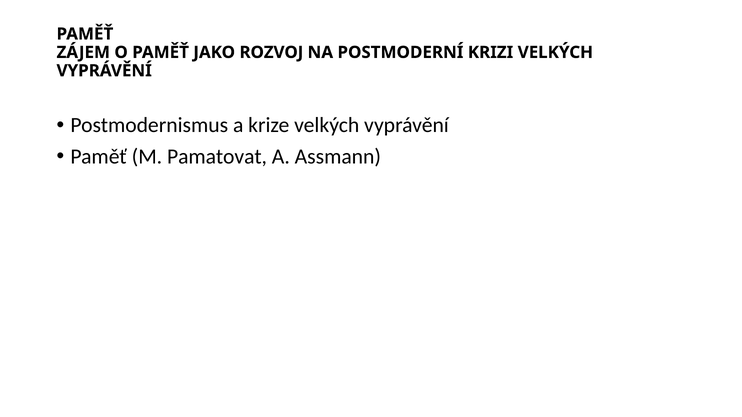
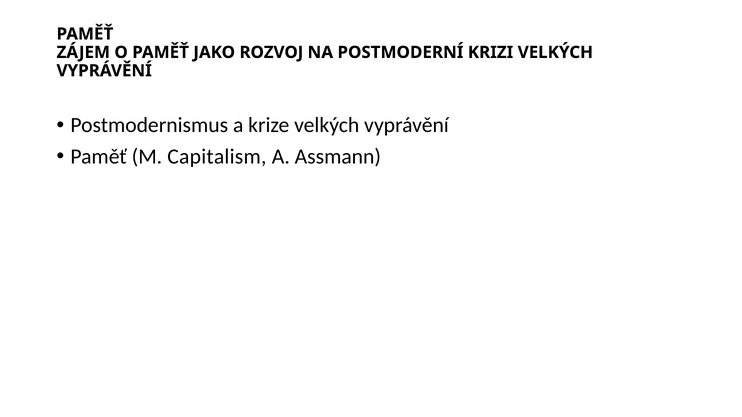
Pamatovat: Pamatovat -> Capitalism (217, 157)
